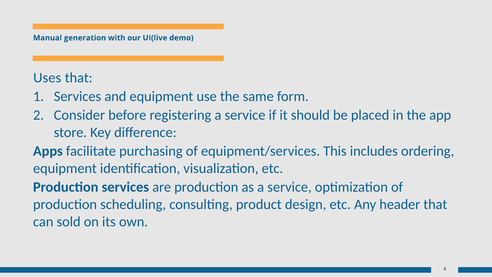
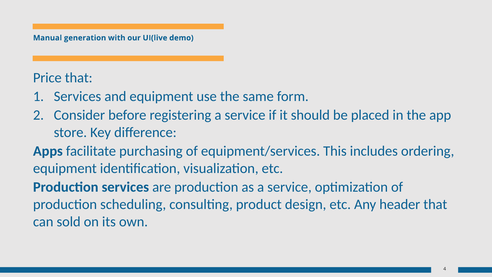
Uses: Uses -> Price (47, 78)
